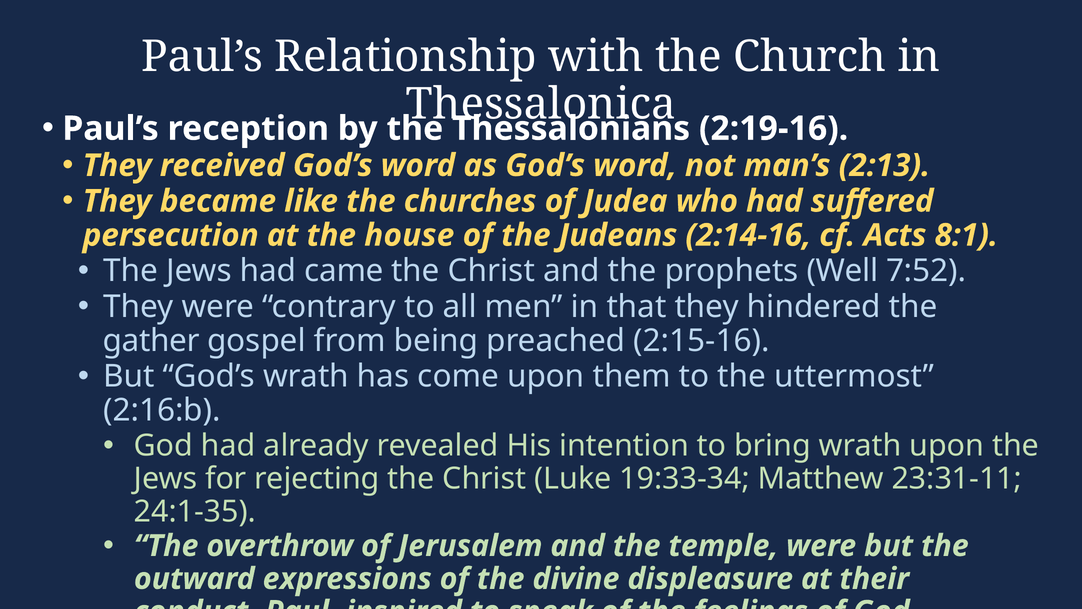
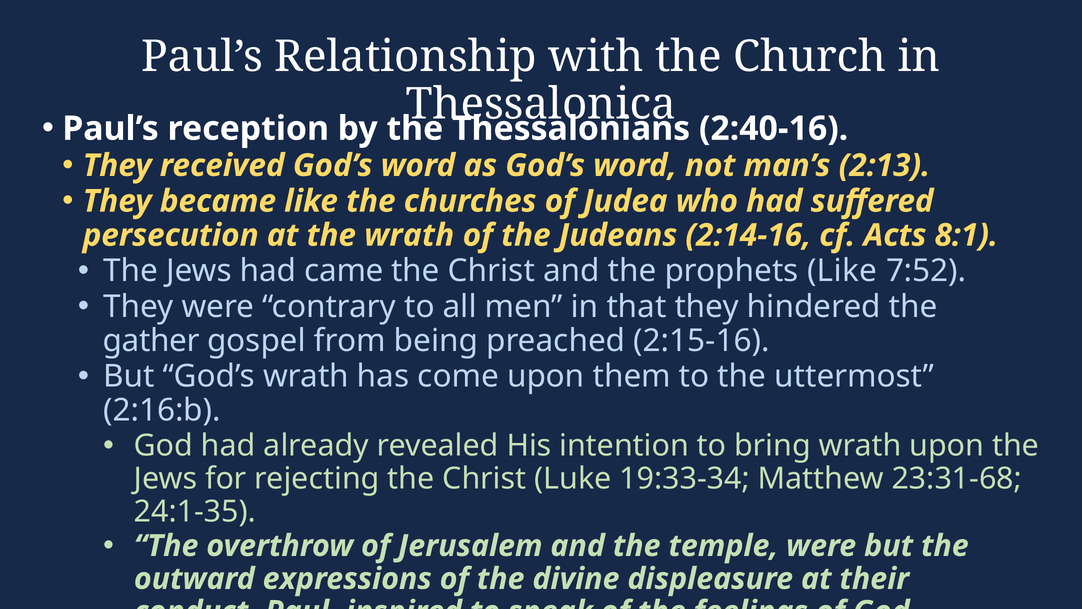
2:19-16: 2:19-16 -> 2:40-16 (774, 129)
the house: house -> wrath (409, 235)
prophets Well: Well -> Like (842, 271)
23:31-11: 23:31-11 -> 23:31-68 (957, 478)
